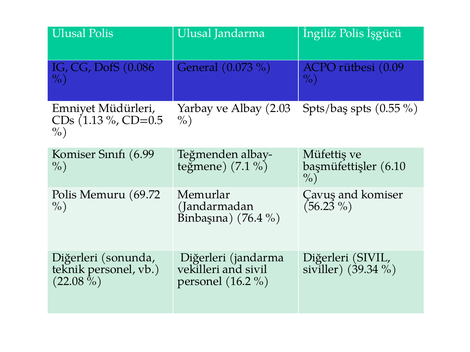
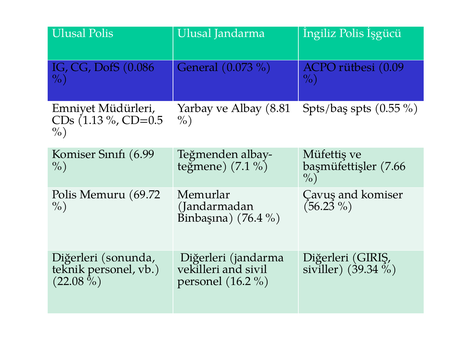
2.03: 2.03 -> 8.81 (278, 109)
6.10: 6.10 -> 7.66 (393, 166)
Diğerleri SIVIL: SIVIL -> GIRIŞ (371, 258)
